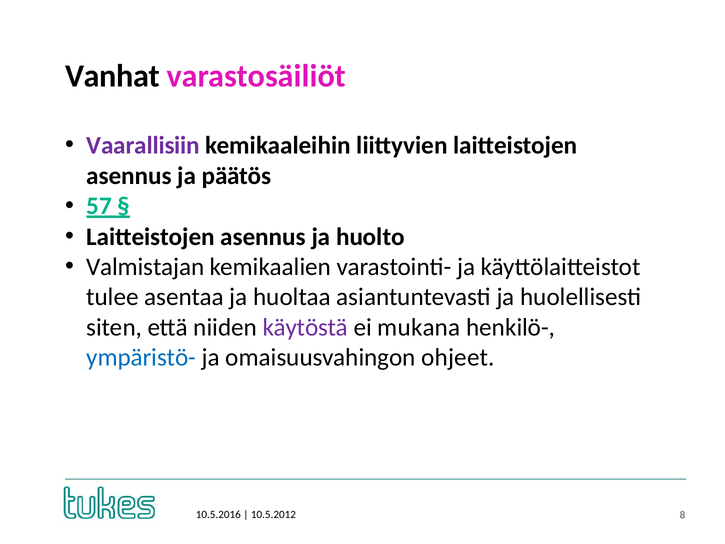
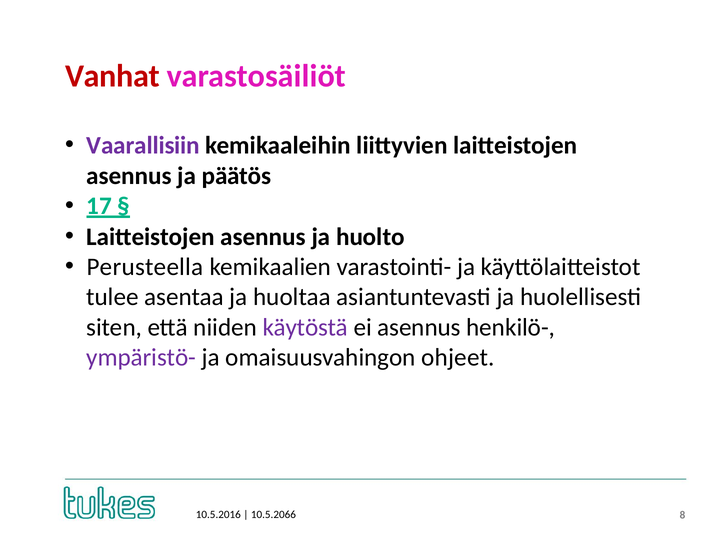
Vanhat colour: black -> red (112, 76)
57: 57 -> 17 (99, 206)
Valmistajan: Valmistajan -> Perusteella (145, 267)
ei mukana: mukana -> asennus (419, 327)
ympäristö- colour: blue -> purple (141, 357)
10.5.2012: 10.5.2012 -> 10.5.2066 (273, 514)
